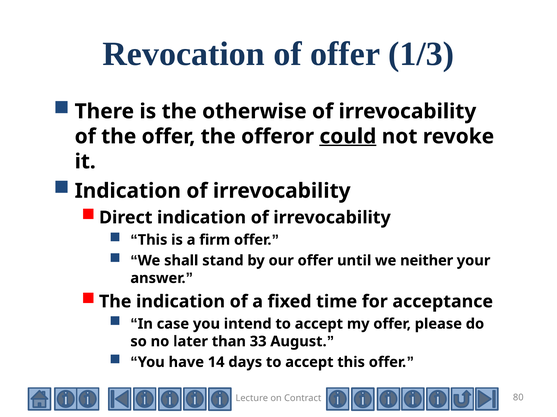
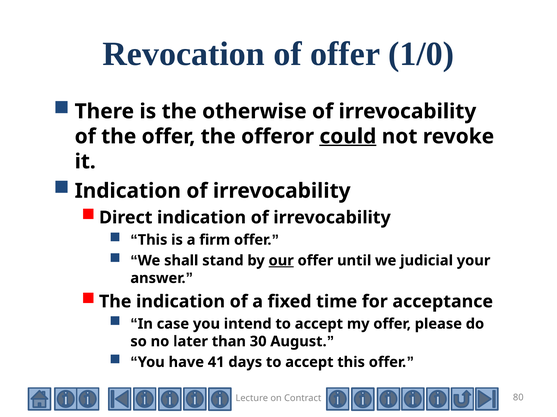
1/3: 1/3 -> 1/0 (421, 54)
our underline: none -> present (281, 261)
neither: neither -> judicial (427, 261)
33: 33 -> 30 (258, 342)
14: 14 -> 41 (216, 363)
